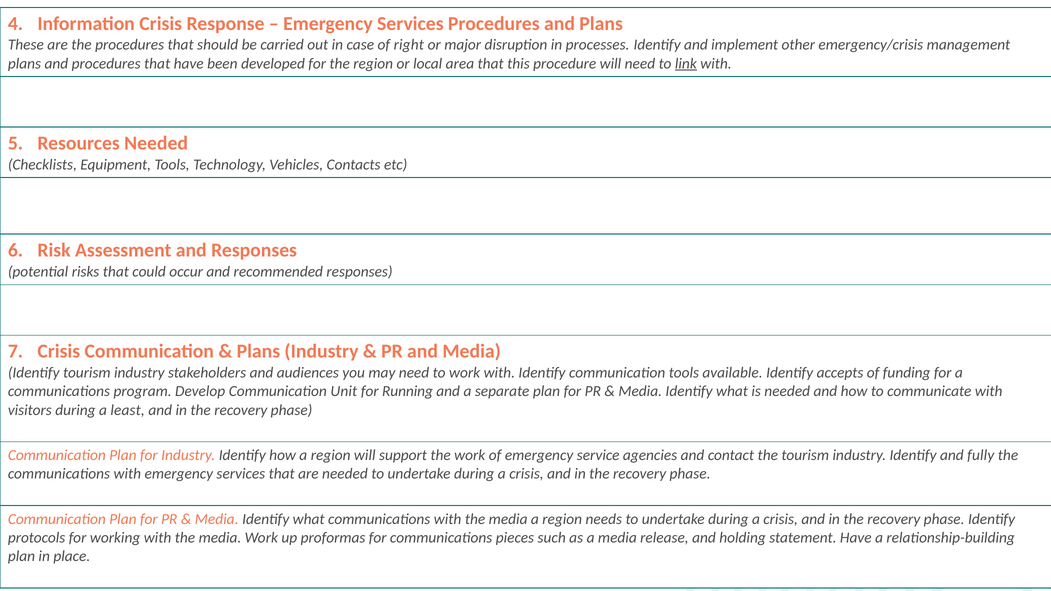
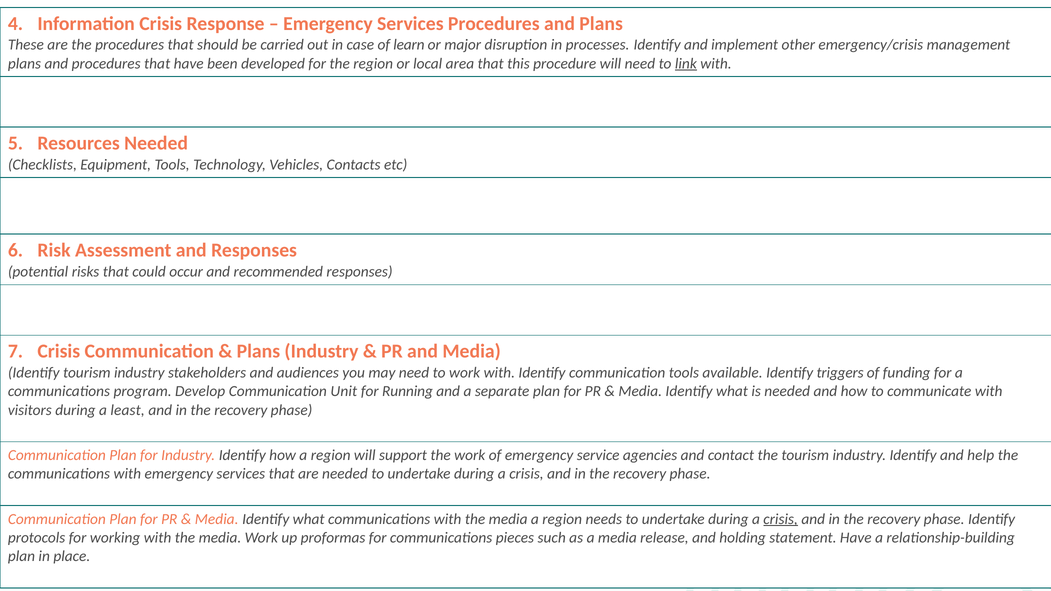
right: right -> learn (409, 45)
accepts: accepts -> triggers (840, 373)
fully: fully -> help (981, 455)
crisis underline: none -> present (781, 519)
